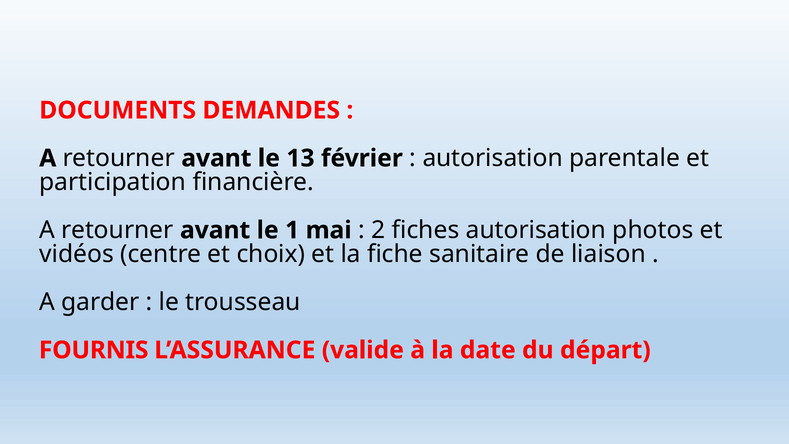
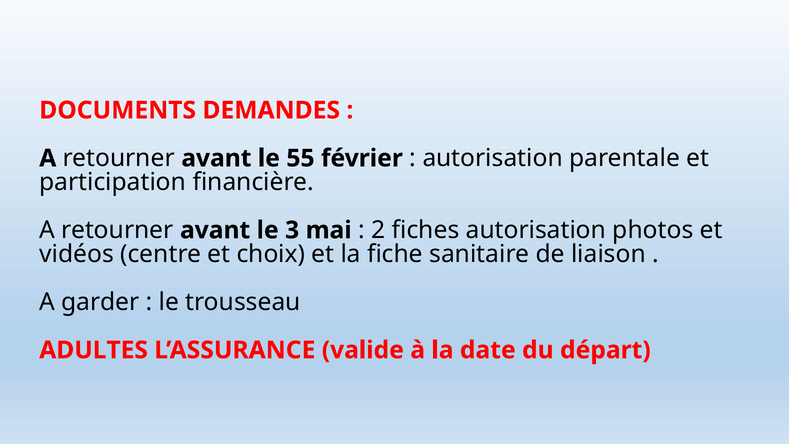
13: 13 -> 55 (300, 158)
1: 1 -> 3 (292, 230)
FOURNIS: FOURNIS -> ADULTES (94, 350)
